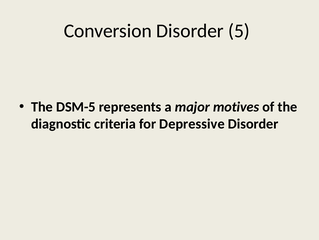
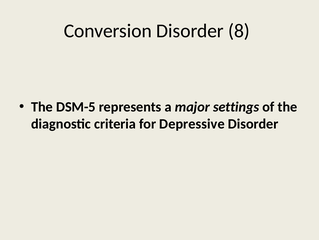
5: 5 -> 8 (239, 31)
motives: motives -> settings (236, 107)
